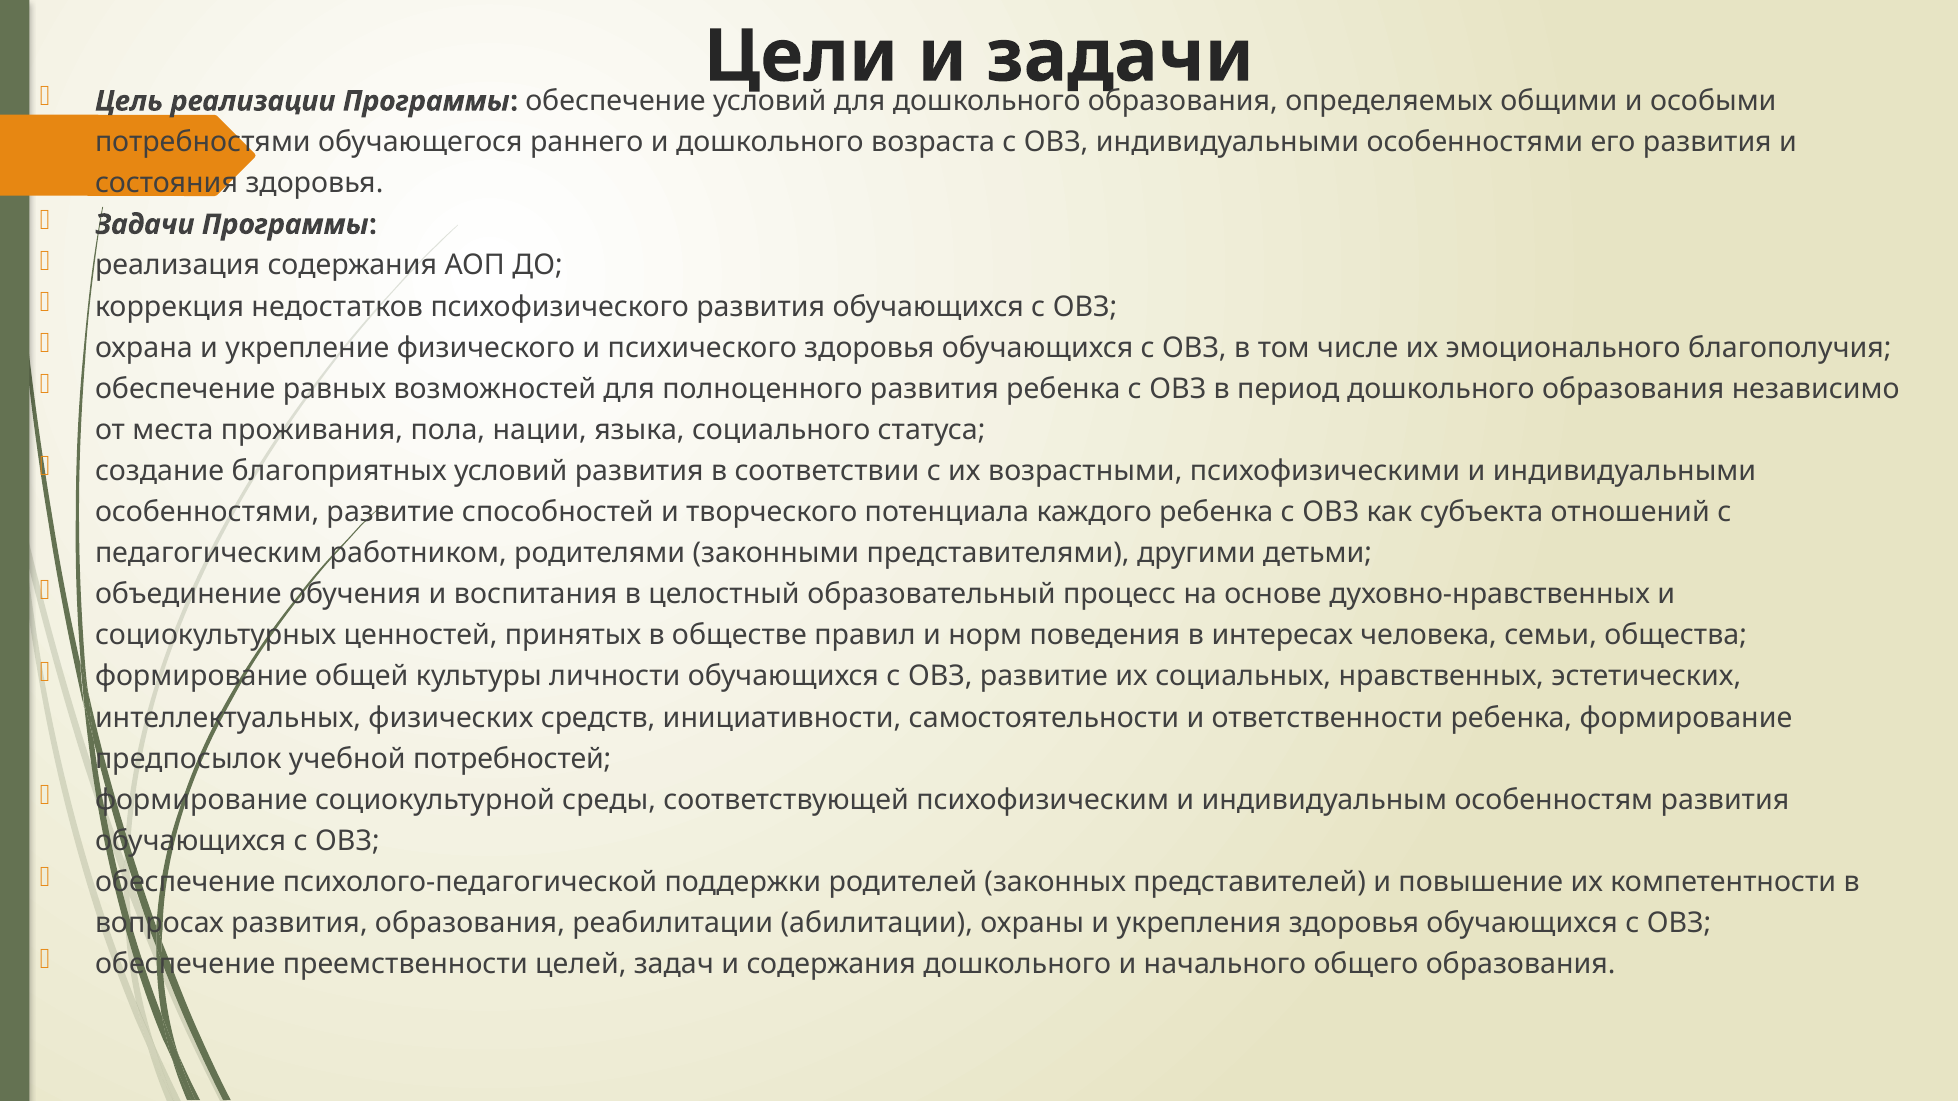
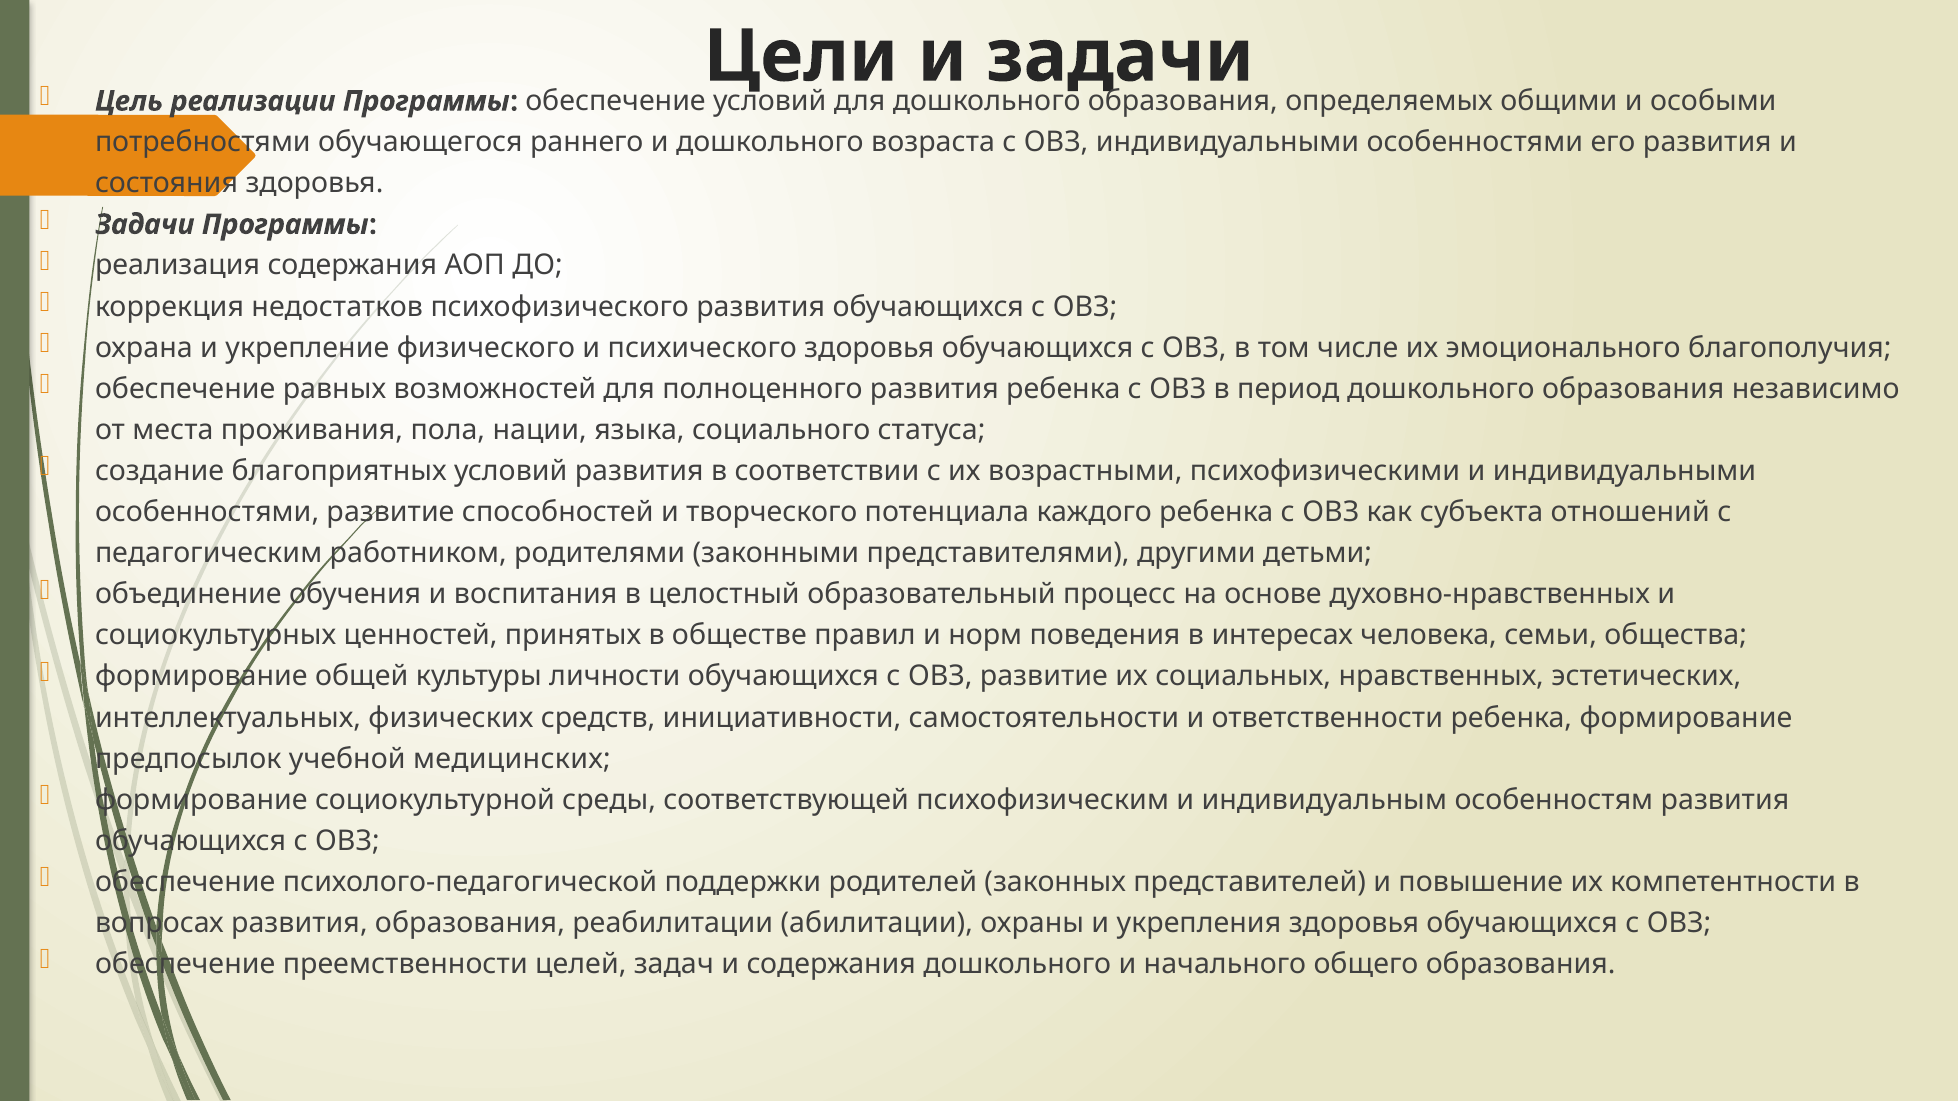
потребностей: потребностей -> медицинских (512, 759)
